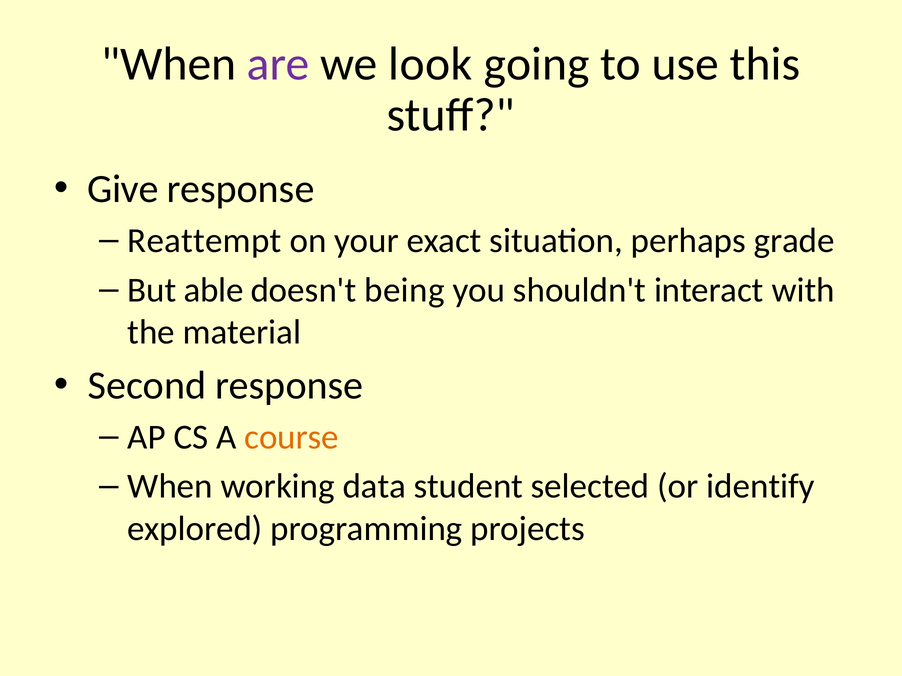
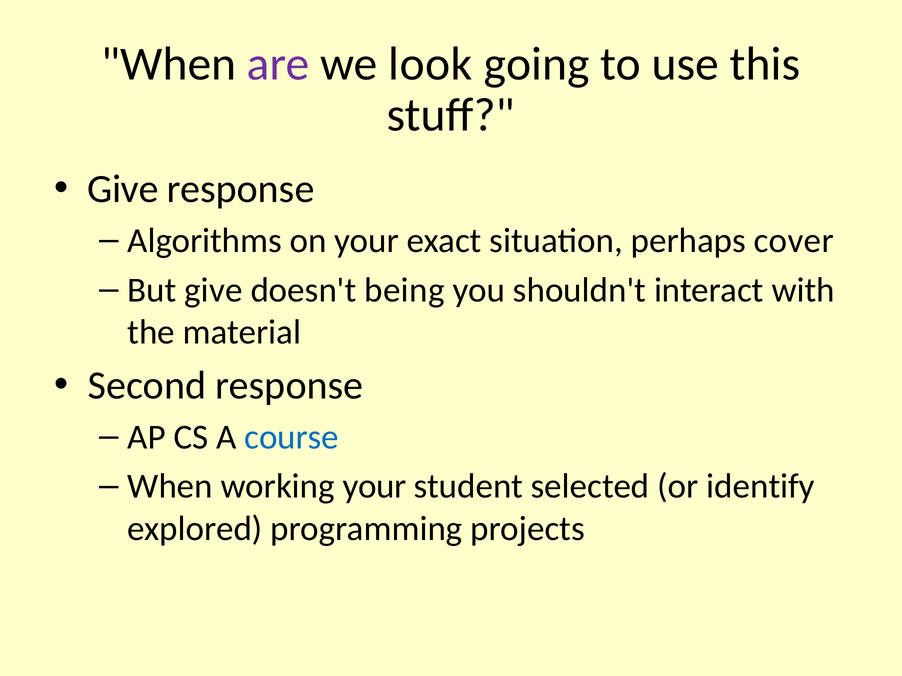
Reattempt: Reattempt -> Algorithms (205, 241)
grade: grade -> cover (794, 241)
But able: able -> give (213, 290)
course colour: orange -> blue (292, 438)
working data: data -> your (374, 487)
